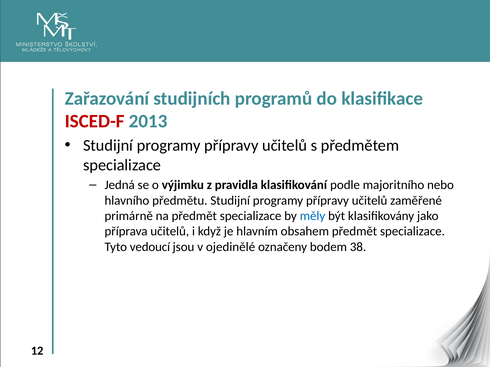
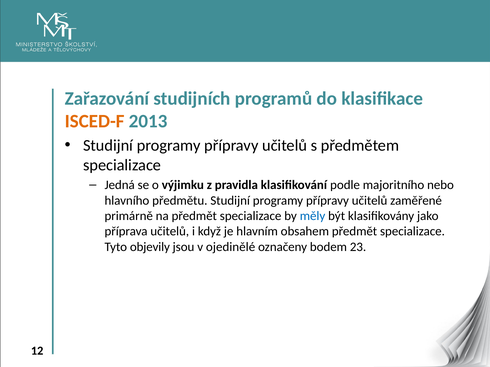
ISCED-F colour: red -> orange (95, 121)
vedoucí: vedoucí -> objevily (150, 247)
38: 38 -> 23 (358, 247)
